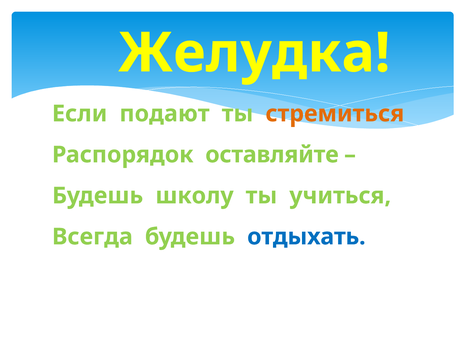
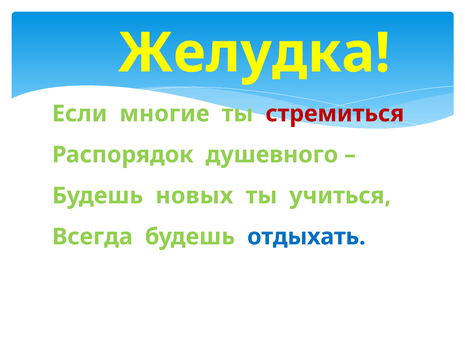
подают: подают -> многие (164, 114)
стремиться colour: orange -> red (335, 114)
оставляйте: оставляйте -> душевного (272, 155)
школу: школу -> новых (194, 196)
